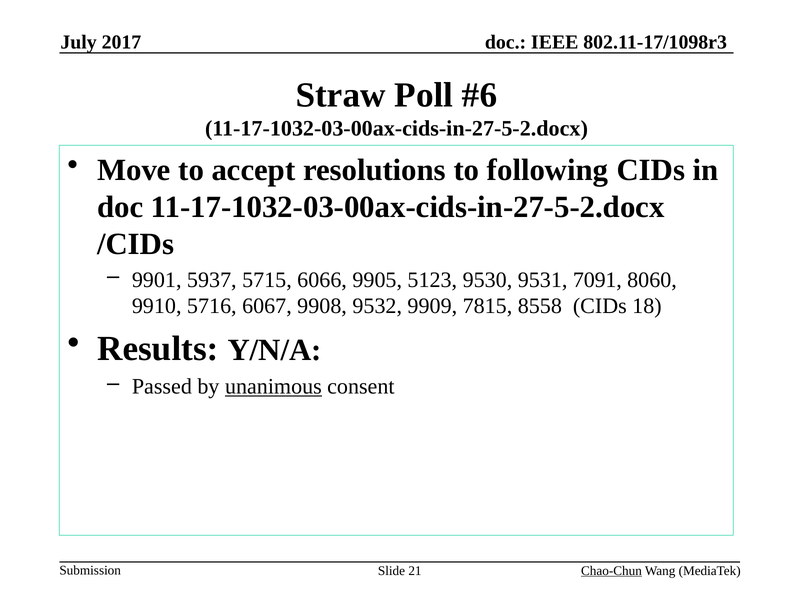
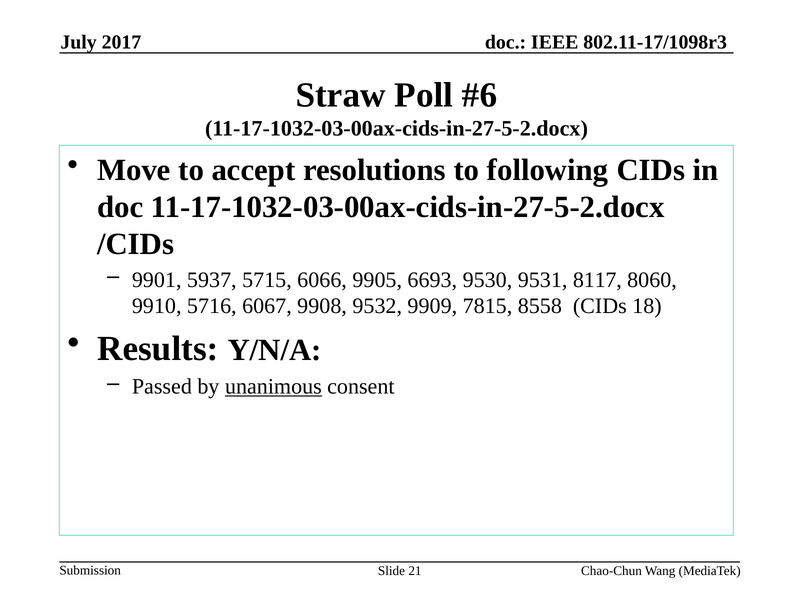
5123: 5123 -> 6693 (432, 280)
7091: 7091 -> 8117 (597, 280)
Chao-Chun underline: present -> none (611, 570)
